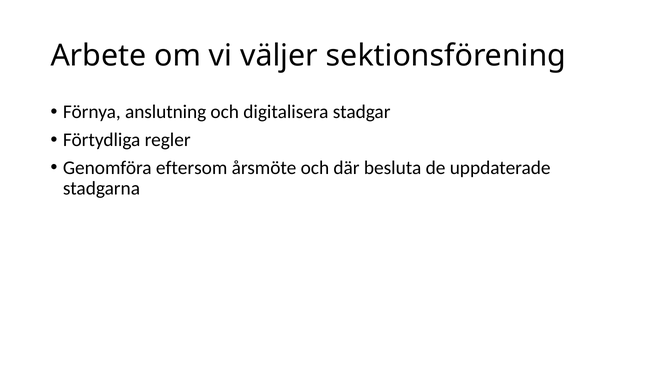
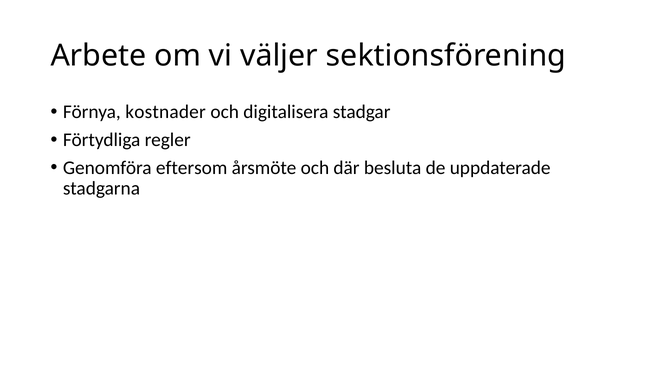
anslutning: anslutning -> kostnader (166, 112)
